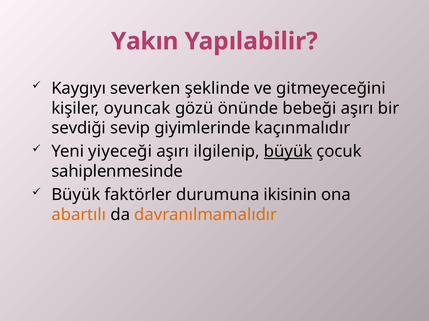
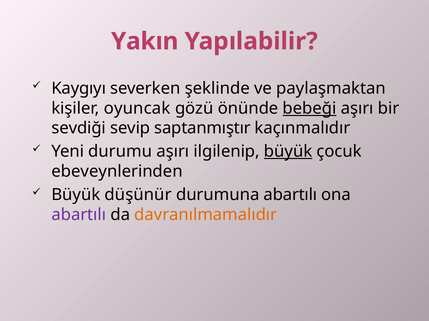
gitmeyeceğini: gitmeyeceğini -> paylaşmaktan (331, 88)
bebeği underline: none -> present (310, 108)
giyimlerinde: giyimlerinde -> saptanmıştır (203, 128)
yiyeceği: yiyeceği -> durumu (120, 152)
sahiplenmesinde: sahiplenmesinde -> ebeveynlerinden (117, 172)
faktörler: faktörler -> düşünür (138, 195)
durumuna ikisinin: ikisinin -> abartılı (290, 195)
abartılı colour: orange -> purple (79, 215)
